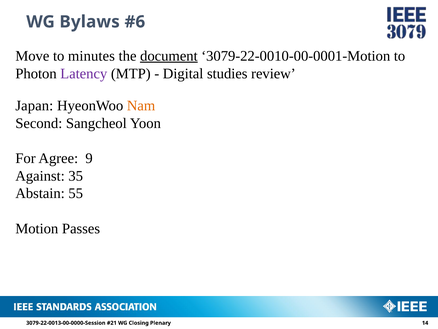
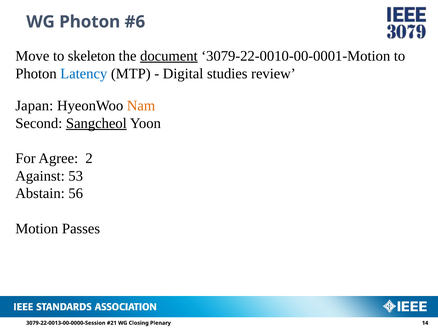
WG Bylaws: Bylaws -> Photon (90, 22)
minutes: minutes -> skeleton (92, 56)
Latency colour: purple -> blue (84, 73)
Sangcheol underline: none -> present (96, 123)
9: 9 -> 2 (89, 158)
35: 35 -> 53 (76, 176)
55: 55 -> 56 (76, 193)
